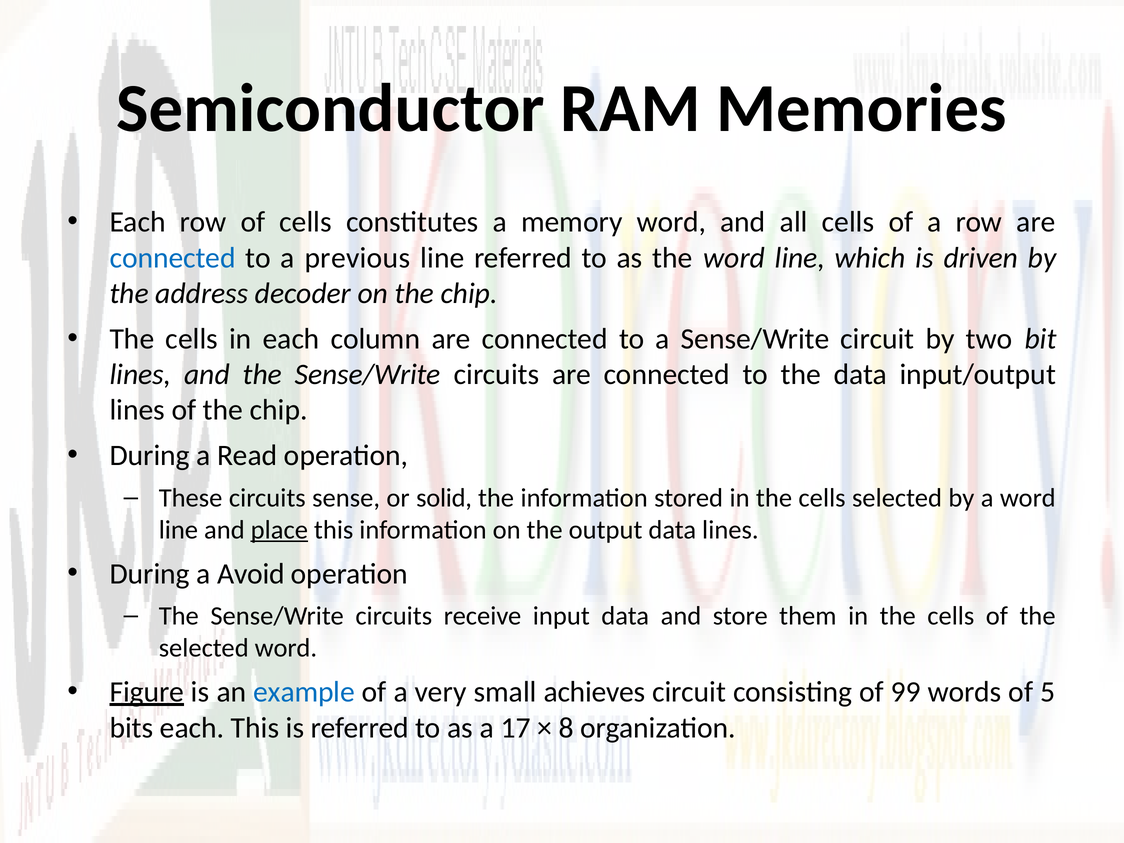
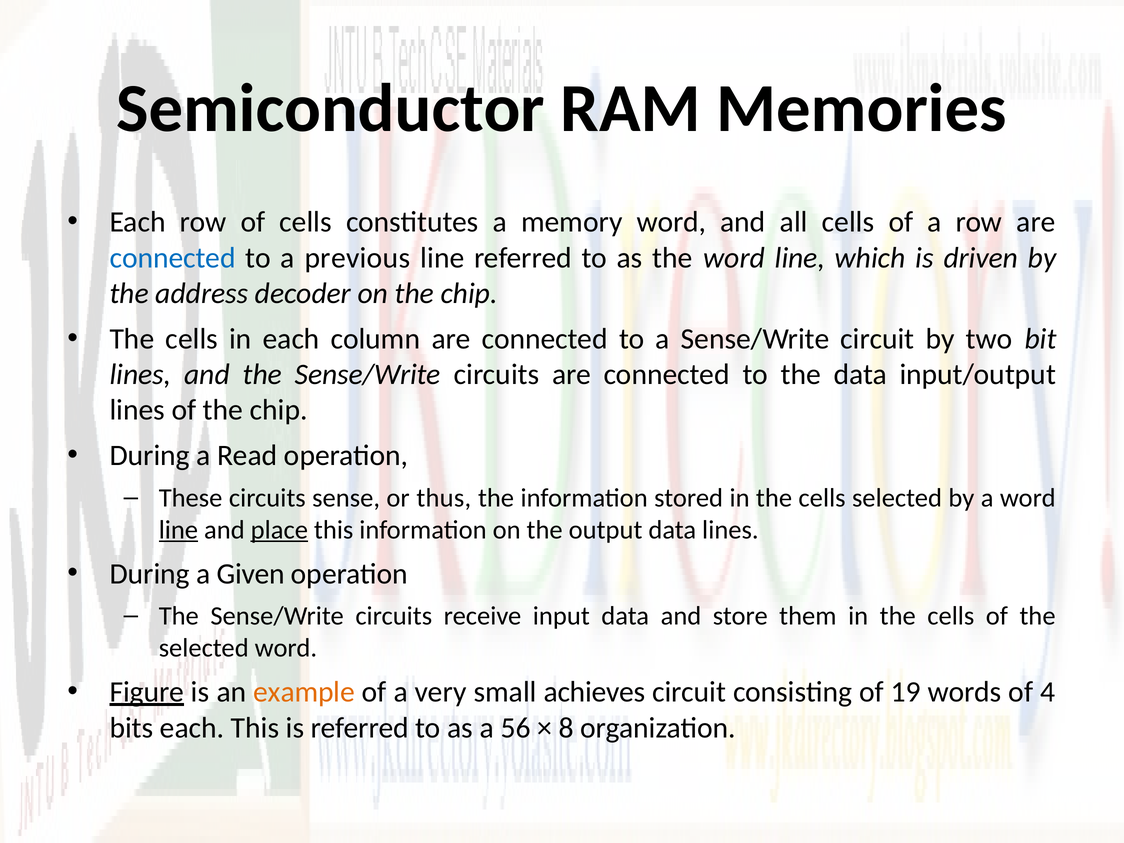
solid: solid -> thus (444, 498)
line underline: none -> present (178, 530)
Avoid: Avoid -> Given (251, 574)
example colour: blue -> orange (304, 692)
99: 99 -> 19 (906, 692)
5: 5 -> 4 (1048, 692)
17: 17 -> 56 (516, 728)
